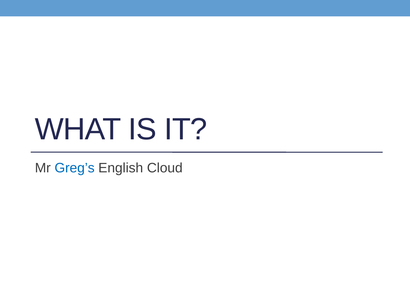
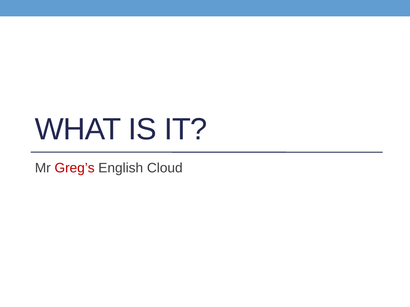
Greg’s colour: blue -> red (75, 168)
